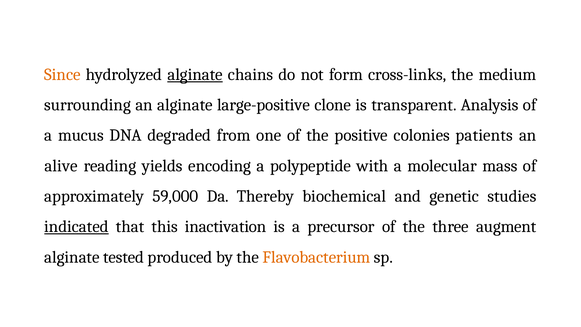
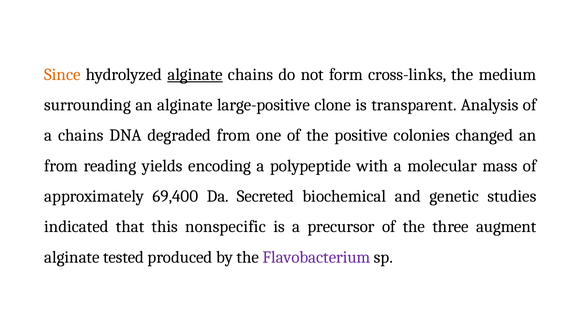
a mucus: mucus -> chains (81, 135)
patients: patients -> changed (484, 135)
alive: alive -> from (61, 166)
59,000: 59,000 -> 69,400 (175, 196)
Thereby: Thereby -> Secreted (266, 196)
indicated underline: present -> none (76, 227)
inactivation: inactivation -> nonspecific (225, 227)
Flavobacterium colour: orange -> purple (316, 257)
